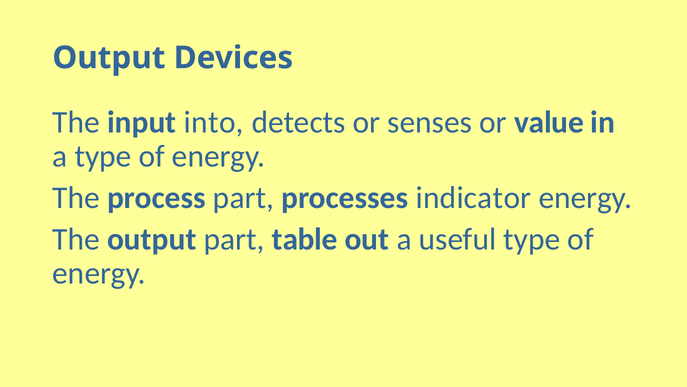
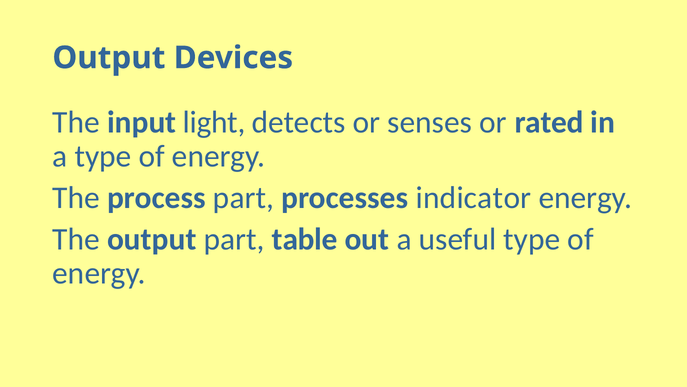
into: into -> light (214, 122)
value: value -> rated (549, 122)
